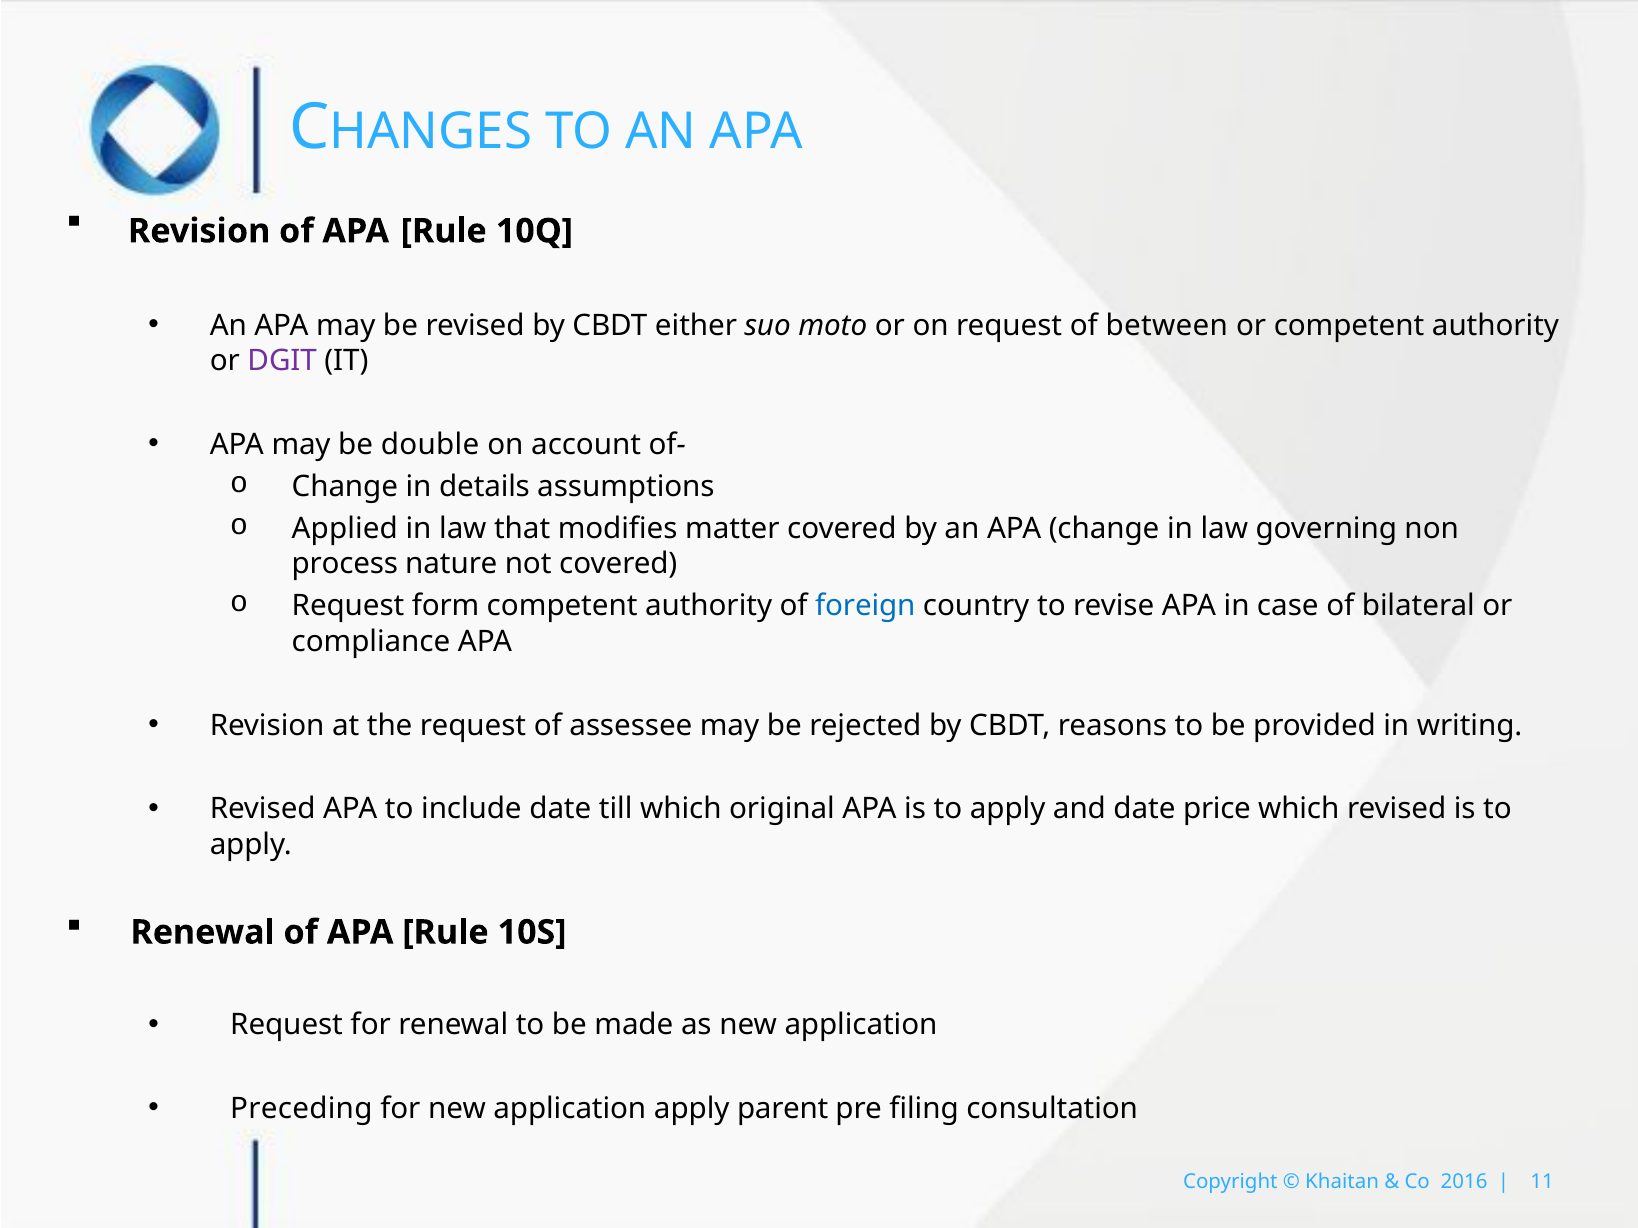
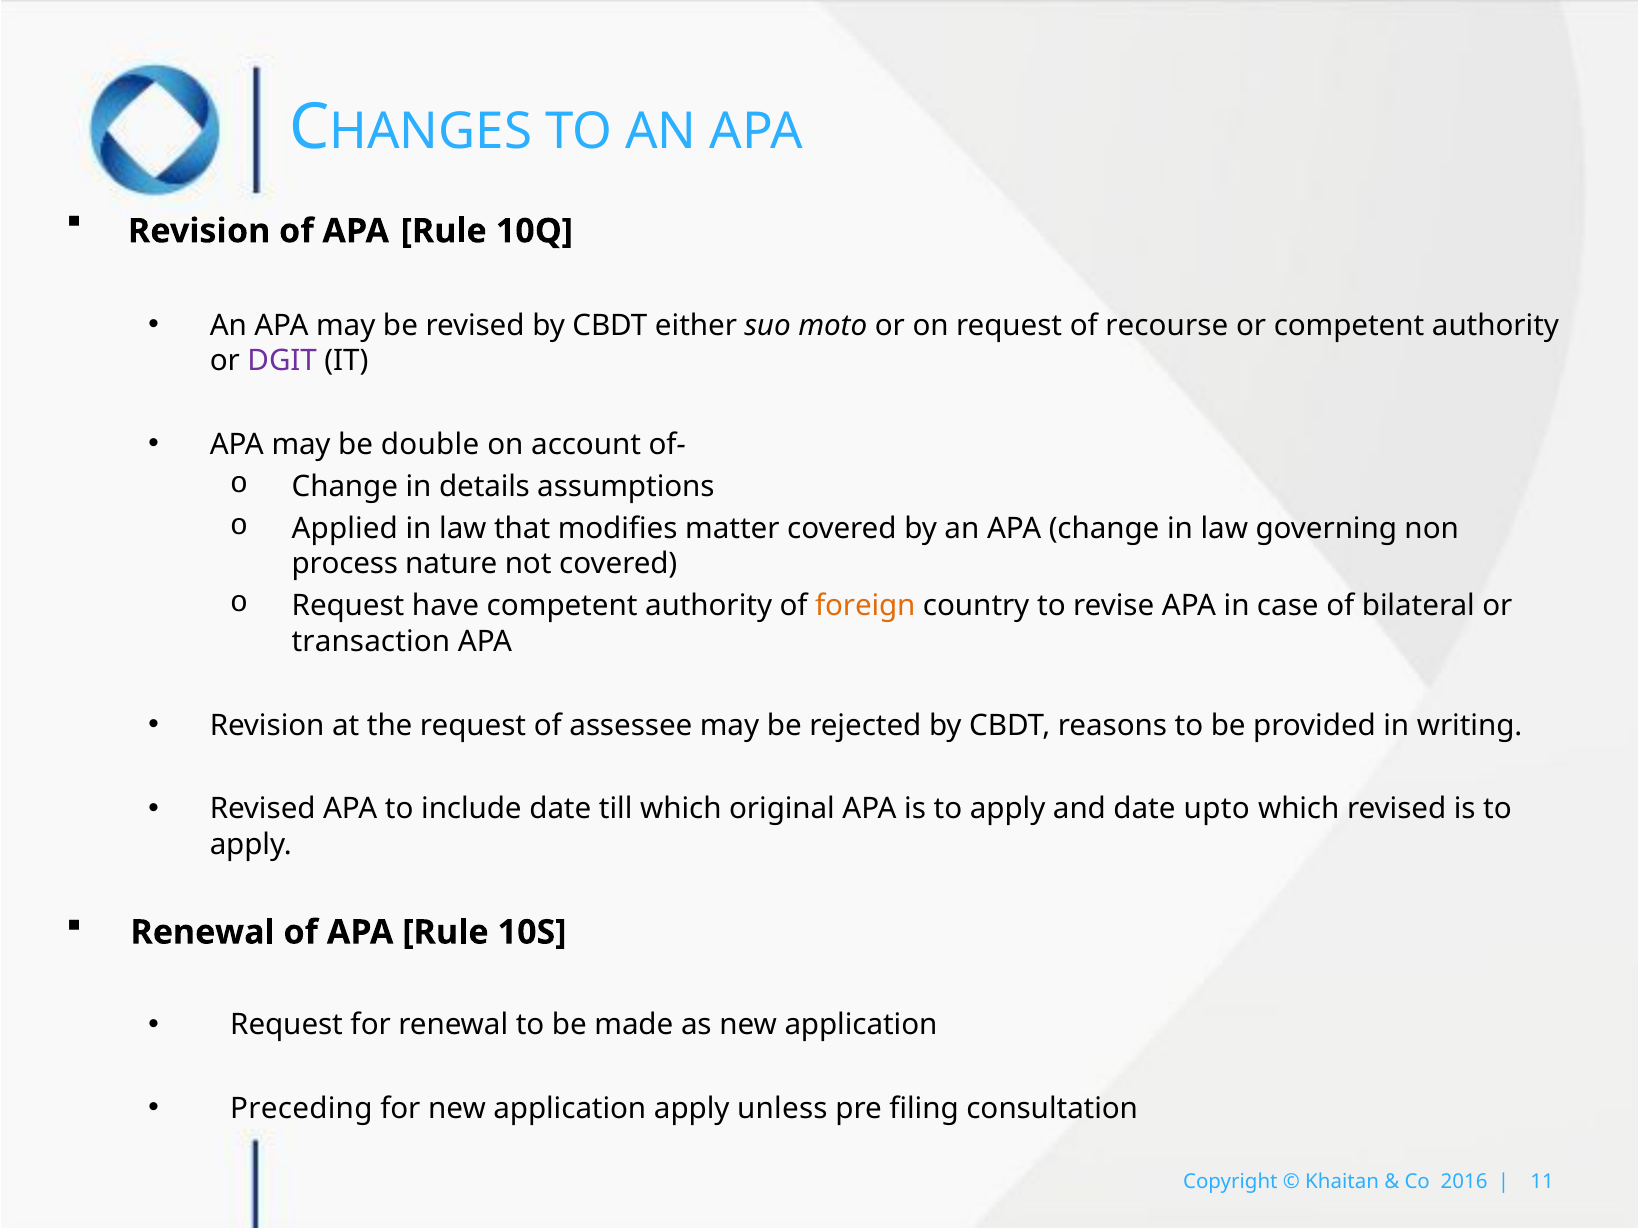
between: between -> recourse (1167, 326)
form: form -> have (445, 606)
foreign colour: blue -> orange (865, 606)
compliance: compliance -> transaction (371, 642)
price: price -> upto (1217, 809)
parent: parent -> unless (782, 1109)
